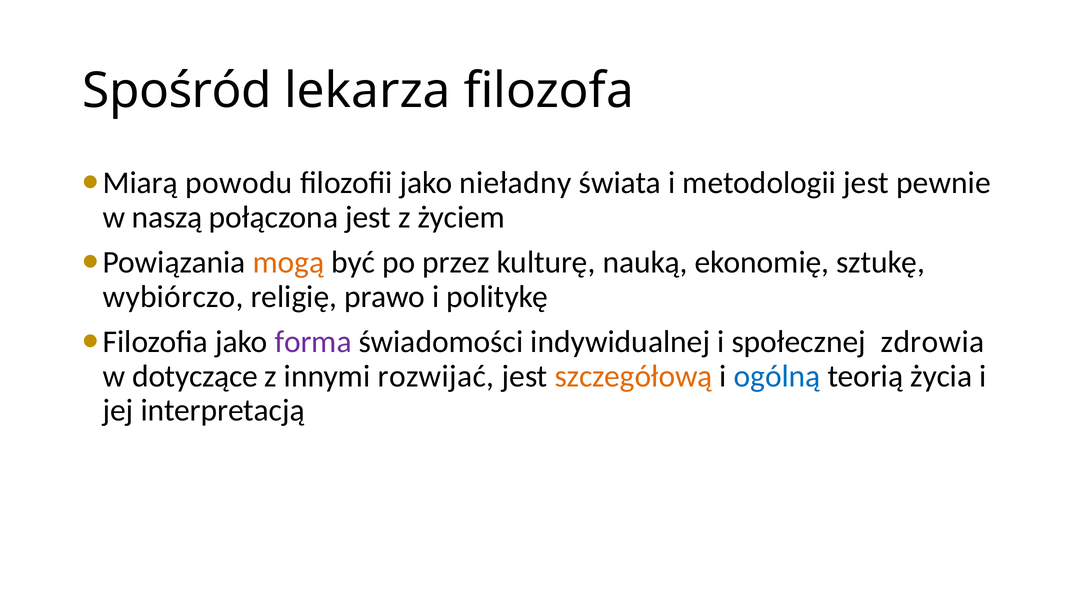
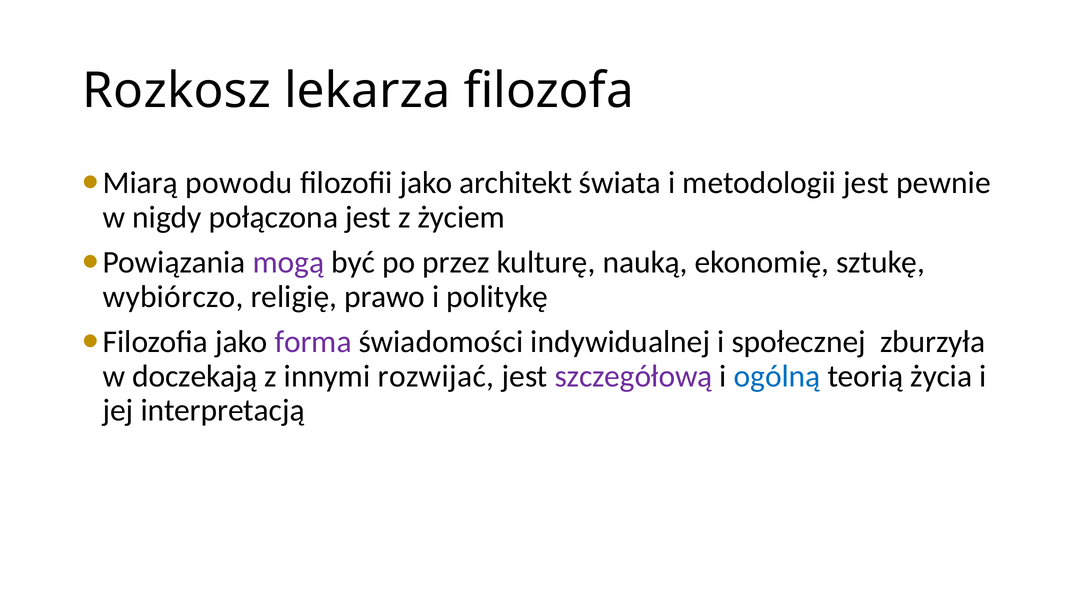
Spośród: Spośród -> Rozkosz (177, 91)
nieładny: nieładny -> architekt (516, 183)
naszą: naszą -> nigdy (167, 217)
mogą colour: orange -> purple (289, 262)
zdrowia: zdrowia -> zburzyła (933, 342)
dotyczące: dotyczące -> doczekają (195, 376)
szczegółową colour: orange -> purple (634, 376)
